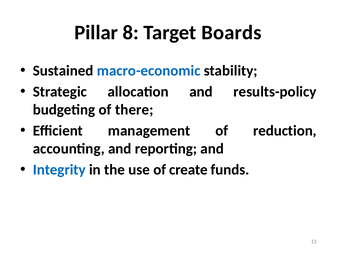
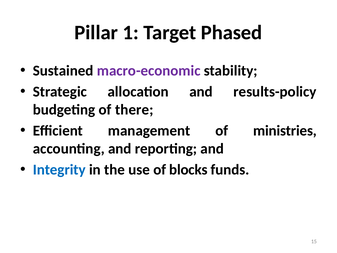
8: 8 -> 1 (131, 33)
Boards: Boards -> Phased (232, 33)
macro-economic colour: blue -> purple (149, 71)
reduction: reduction -> ministries (285, 131)
create: create -> blocks (188, 170)
